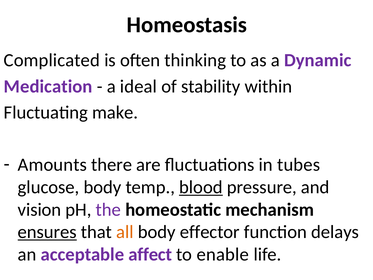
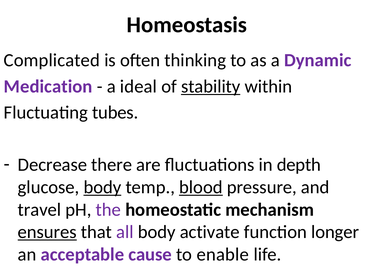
stability underline: none -> present (211, 86)
make: make -> tubes (115, 112)
Amounts: Amounts -> Decrease (52, 165)
tubes: tubes -> depth (299, 165)
body underline: none -> present (102, 187)
vision: vision -> travel (39, 209)
all colour: orange -> purple (125, 232)
effector: effector -> activate (210, 232)
delays: delays -> longer (335, 232)
affect: affect -> cause (150, 254)
